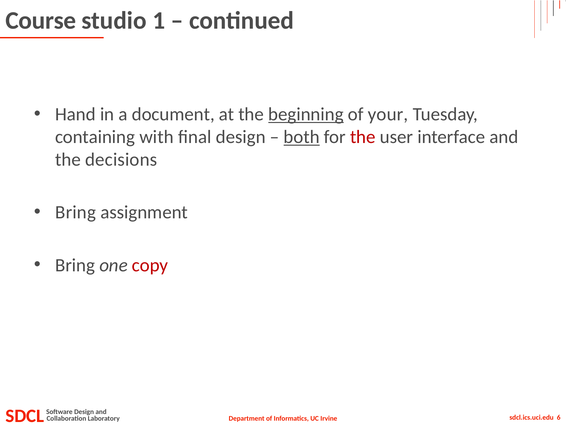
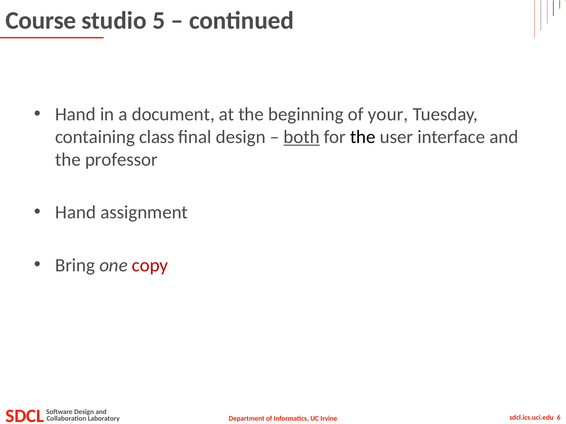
1: 1 -> 5 (159, 21)
beginning underline: present -> none (306, 115)
with: with -> class (157, 137)
the colour: red -> black (363, 137)
decisions: decisions -> professor (121, 160)
Bring: Bring -> Hand (76, 213)
